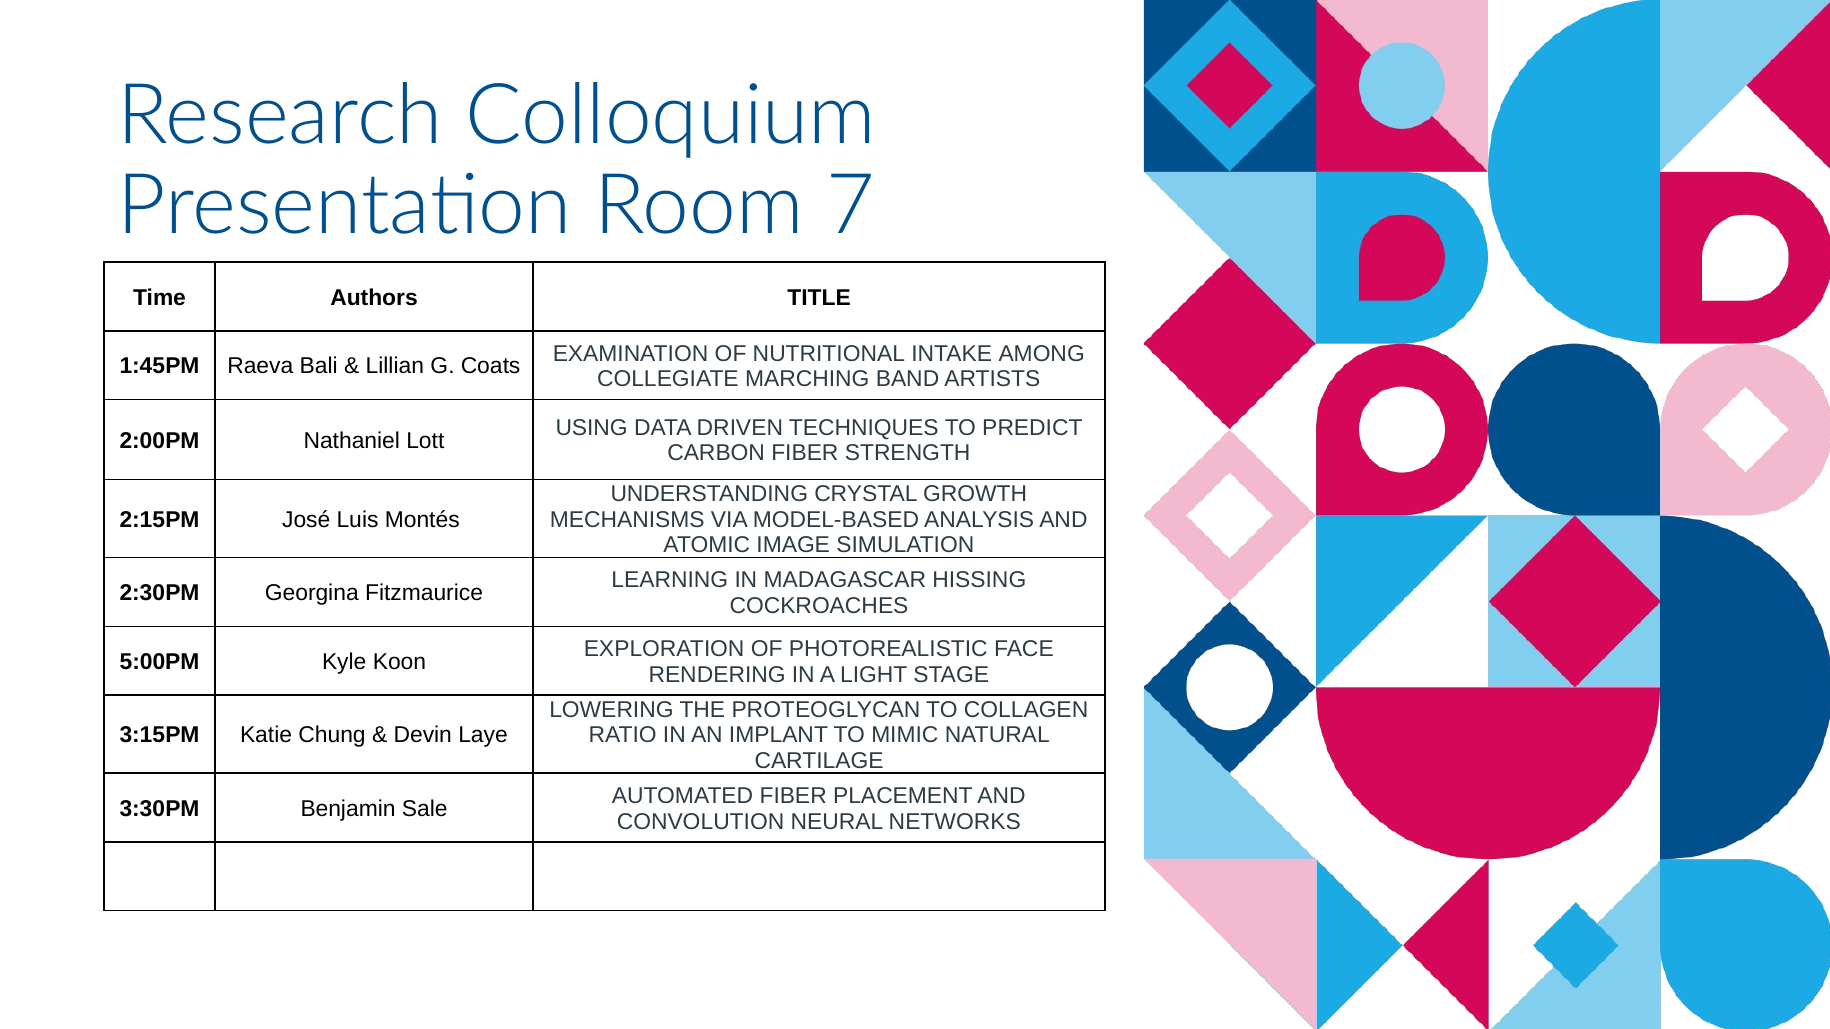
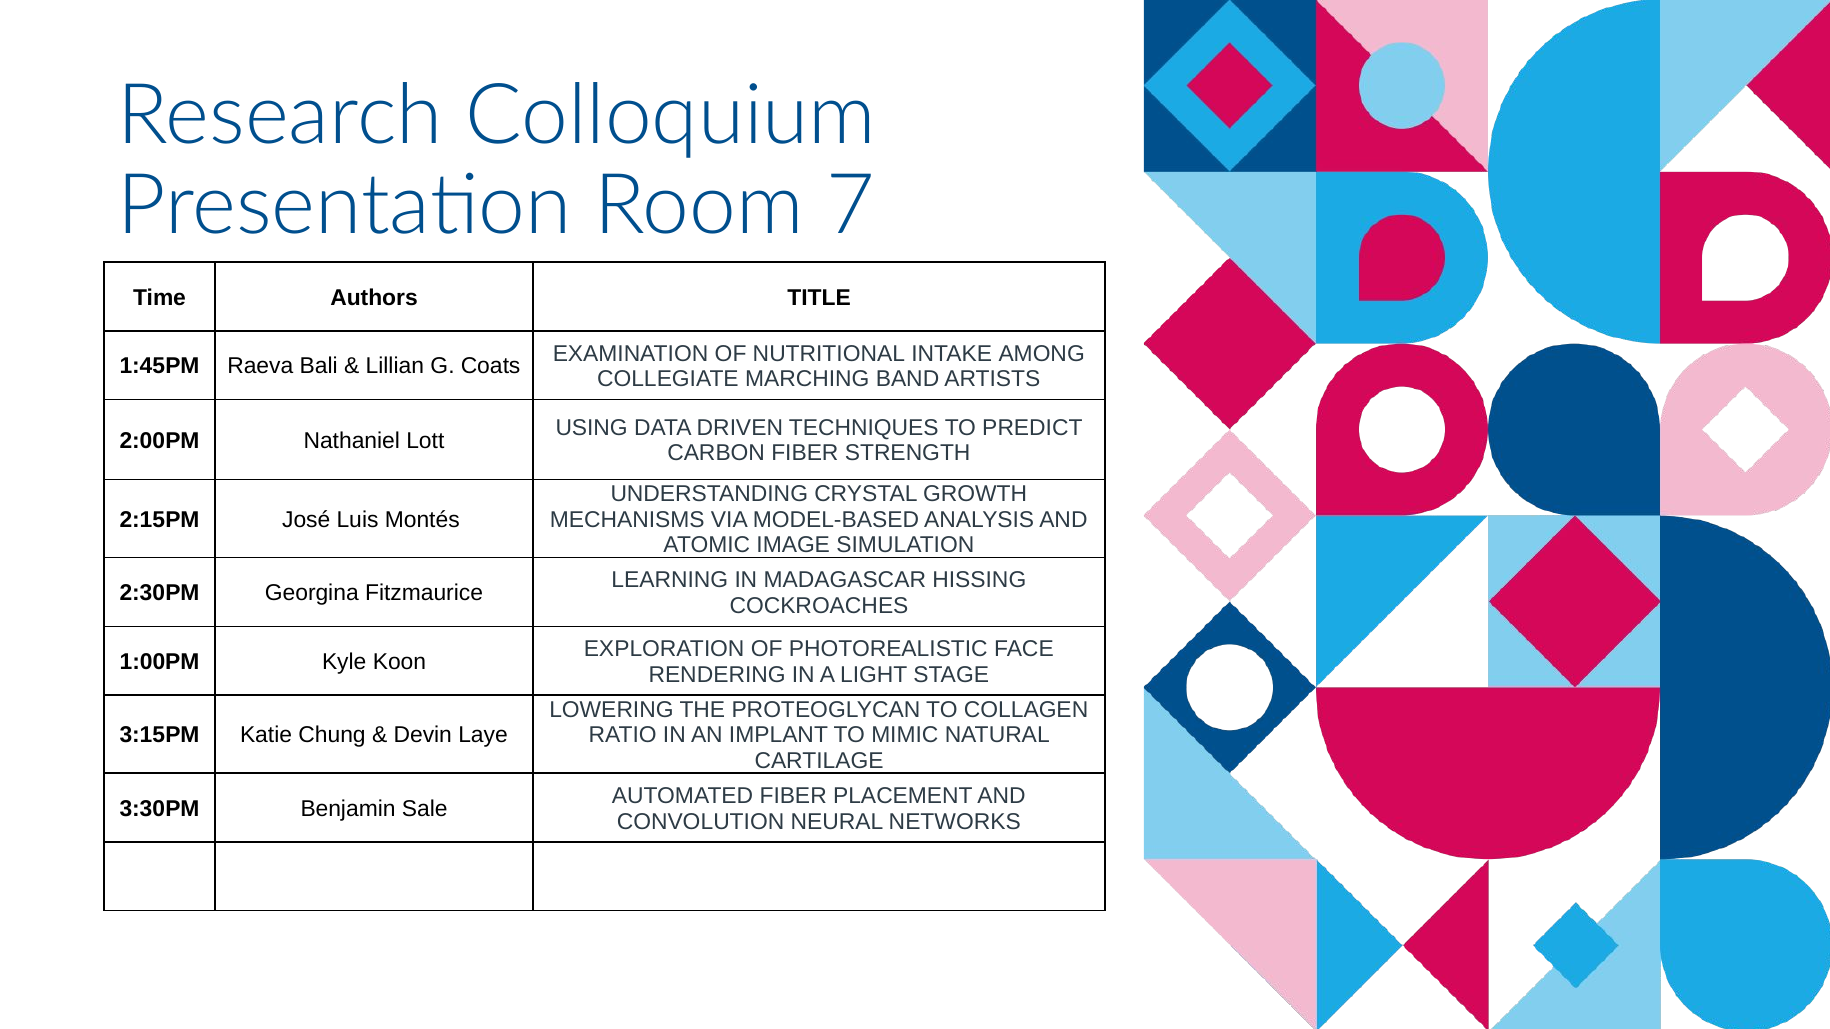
5:00PM: 5:00PM -> 1:00PM (159, 662)
